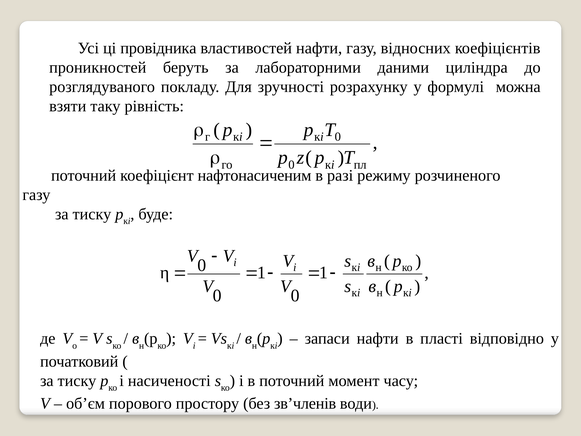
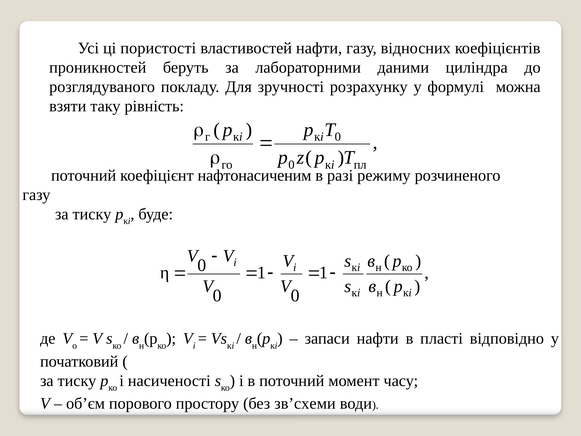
провідника: провідника -> пористості (158, 48)
зв’членів: зв’членів -> зв’схеми (305, 403)
